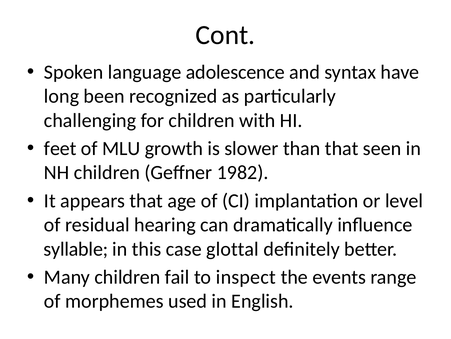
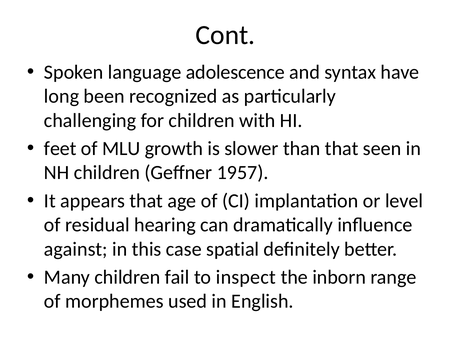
1982: 1982 -> 1957 (243, 172)
syllable: syllable -> against (76, 249)
glottal: glottal -> spatial (233, 249)
events: events -> inborn (339, 277)
